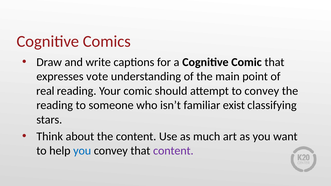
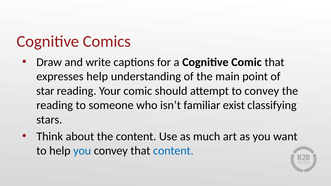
expresses vote: vote -> help (97, 77)
real: real -> star (45, 91)
content colour: purple -> blue (173, 151)
